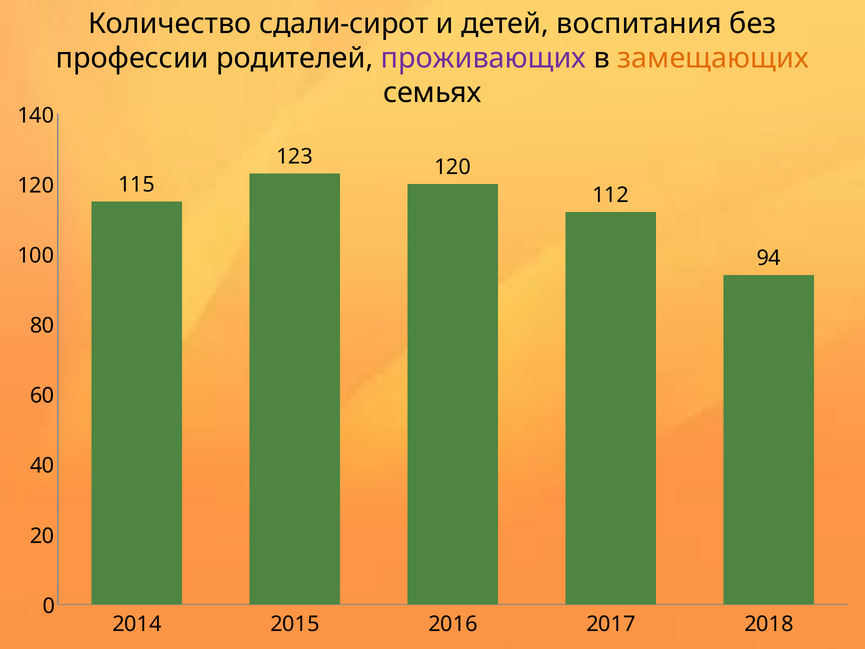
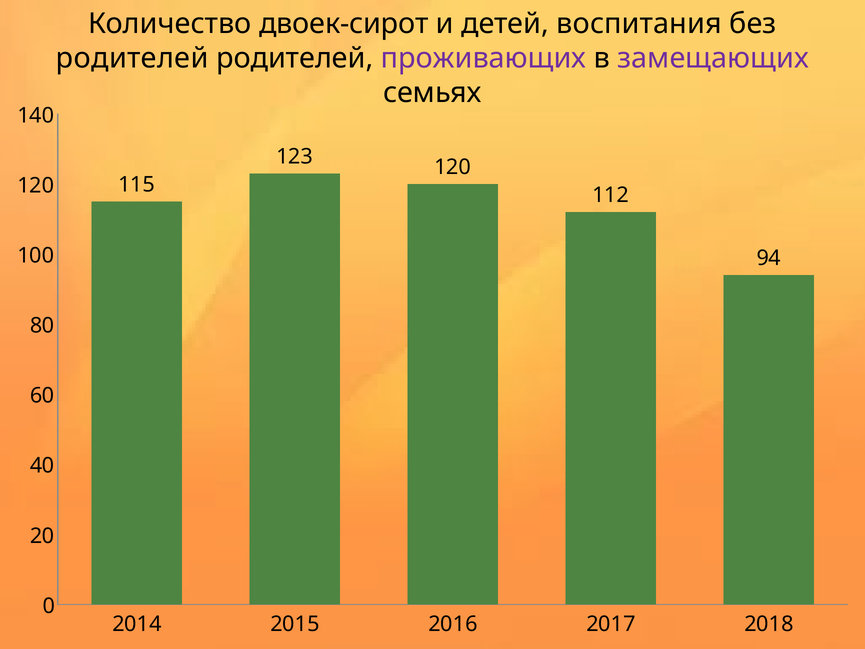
сдали-сирот: сдали-сирот -> двоек-сирот (344, 24)
профессии: профессии -> родителей (132, 58)
замещающих colour: orange -> purple (713, 58)
